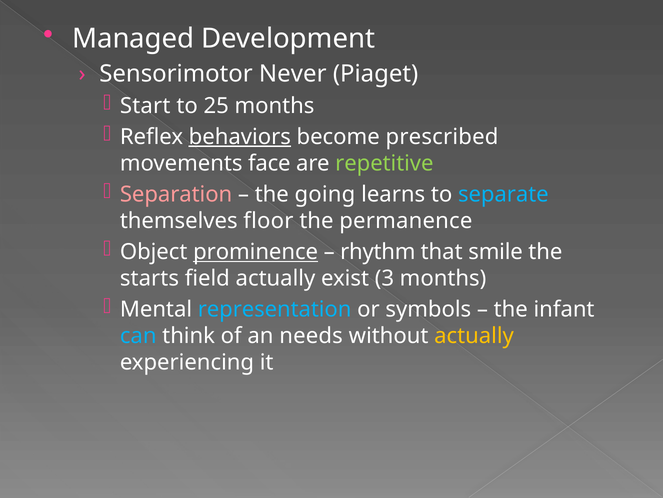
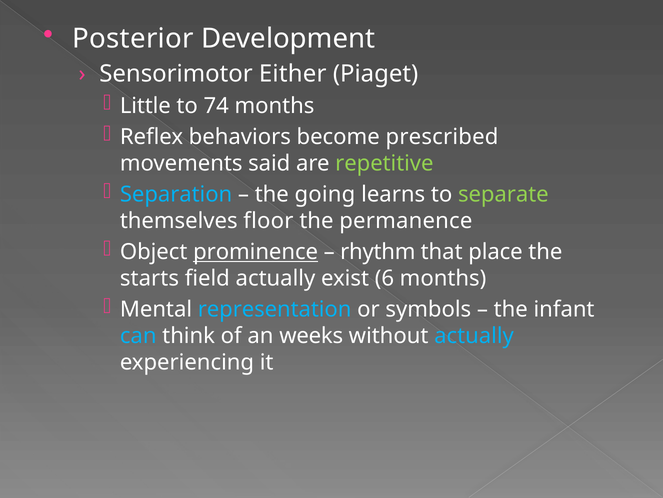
Managed: Managed -> Posterior (133, 38)
Never: Never -> Either (293, 74)
Start: Start -> Little (145, 106)
25: 25 -> 74 (216, 106)
behaviors underline: present -> none (240, 137)
face: face -> said (269, 163)
Separation colour: pink -> light blue (176, 194)
separate colour: light blue -> light green (503, 194)
smile: smile -> place (496, 252)
3: 3 -> 6 (384, 278)
needs: needs -> weeks (311, 336)
actually colour: yellow -> light blue (474, 336)
